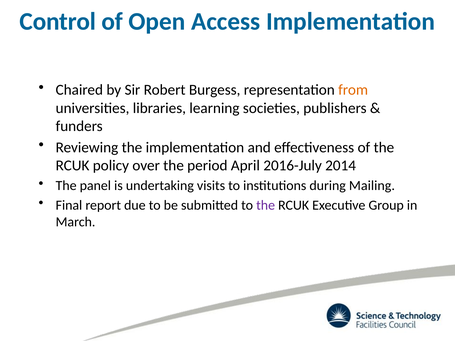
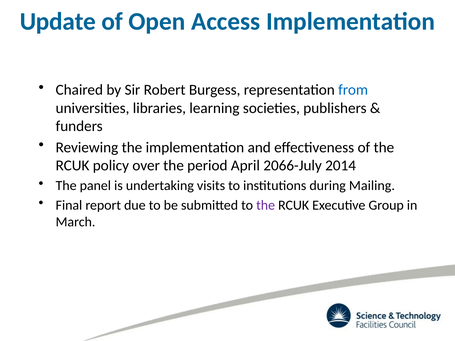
Control: Control -> Update (58, 21)
from colour: orange -> blue (353, 90)
2016-July: 2016-July -> 2066-July (293, 166)
